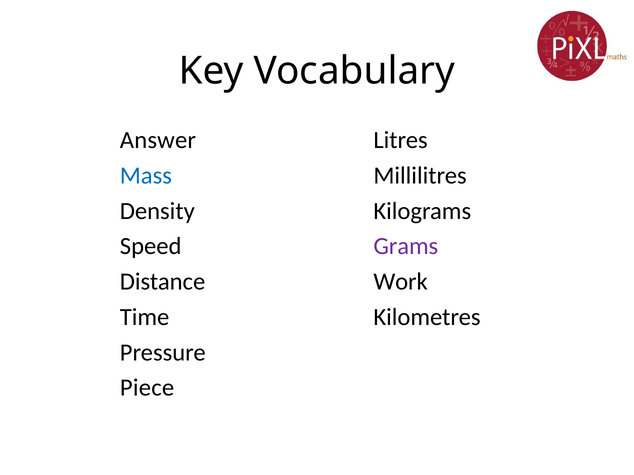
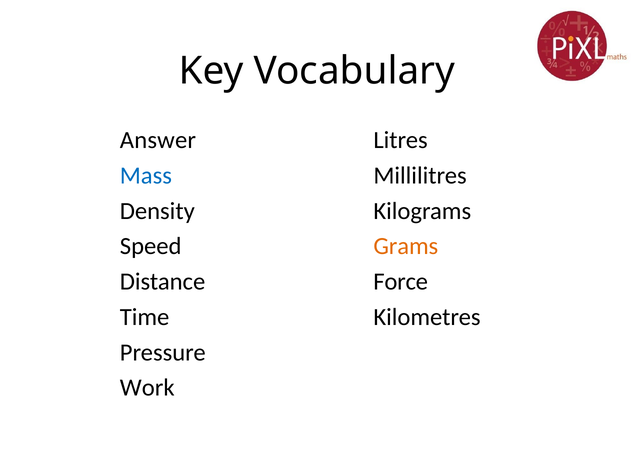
Grams colour: purple -> orange (406, 247)
Work: Work -> Force (401, 282)
Piece: Piece -> Work (147, 388)
